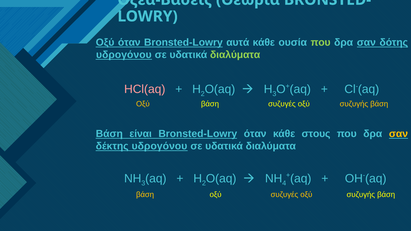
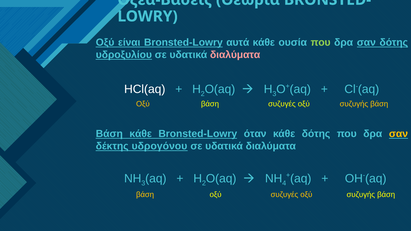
Οξύ όταν: όταν -> είναι (129, 42)
υδρογόνου: υδρογόνου -> υδροξυλίου (124, 55)
διαλύματα colour: light green -> pink (235, 55)
HCl(aq colour: pink -> white (145, 89)
Βάση είναι: είναι -> κάθε (141, 134)
κάθε στους: στους -> δότης (316, 134)
